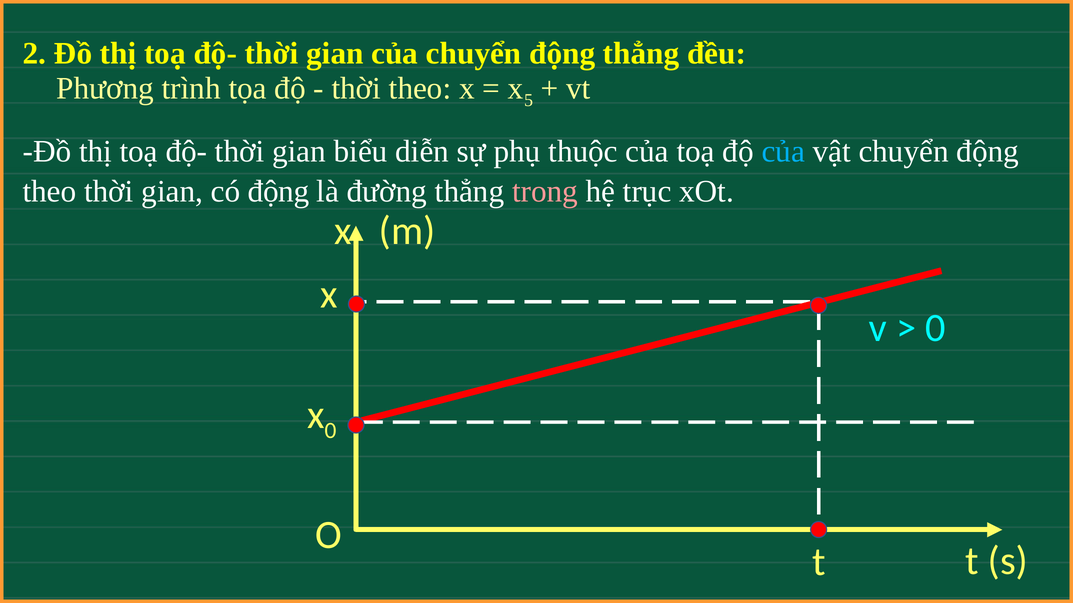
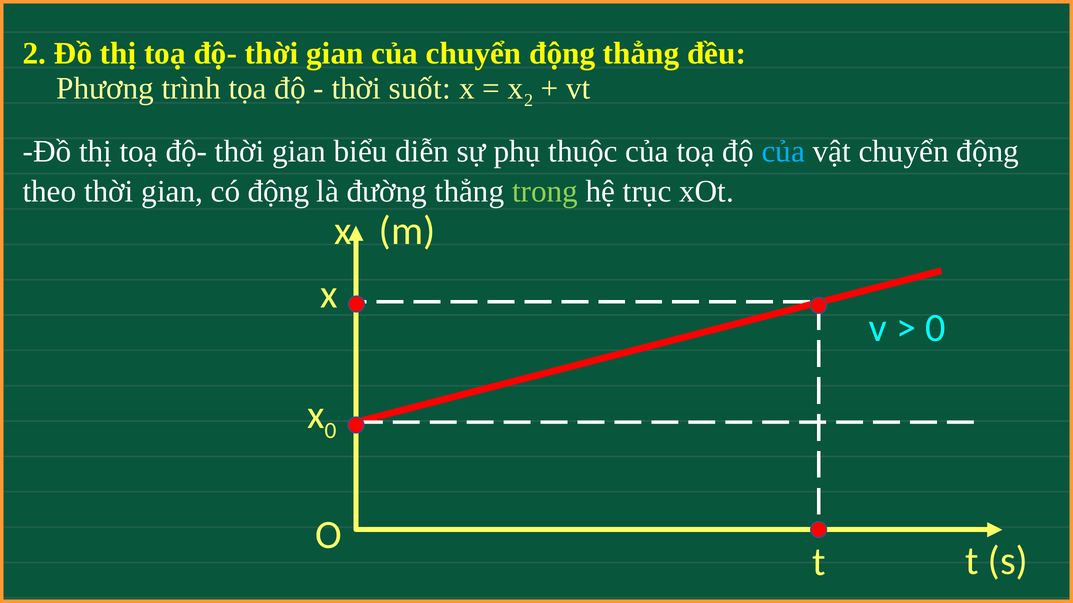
thời theo: theo -> suốt (420, 88)
x 5: 5 -> 2 (529, 101)
trong colour: pink -> light green (545, 192)
